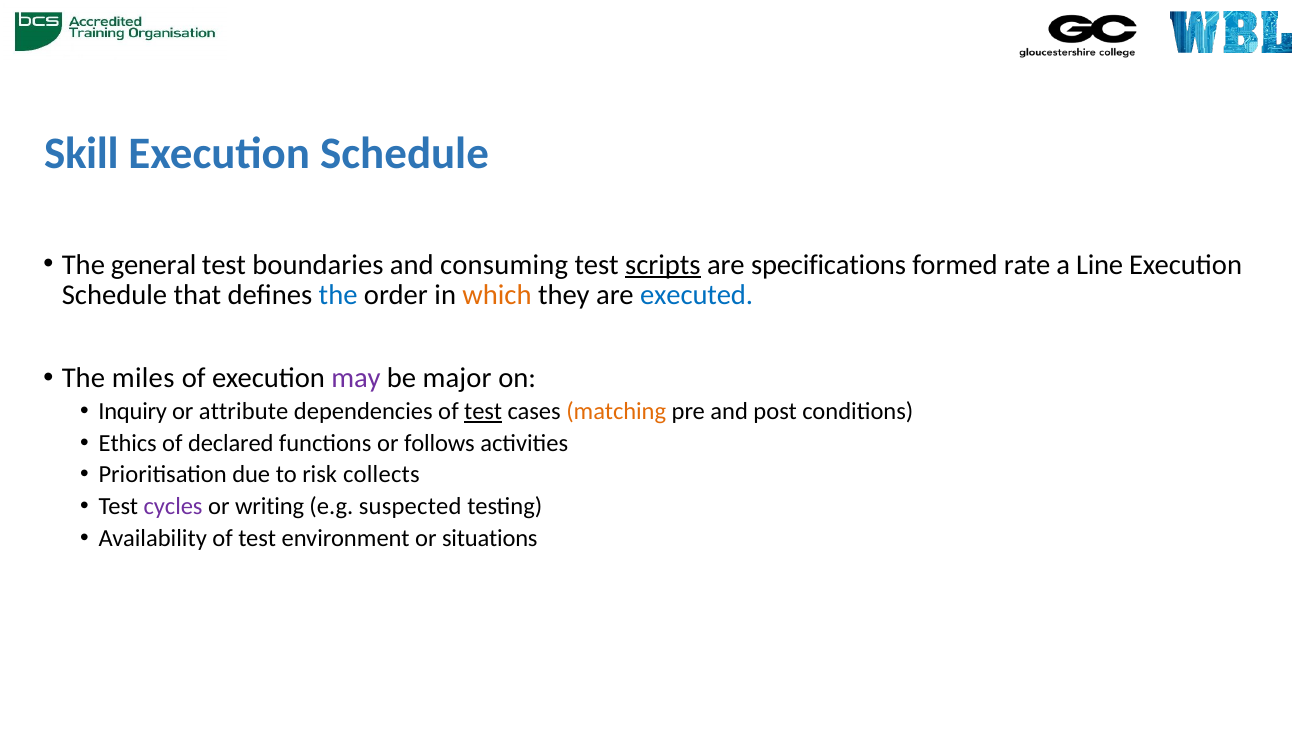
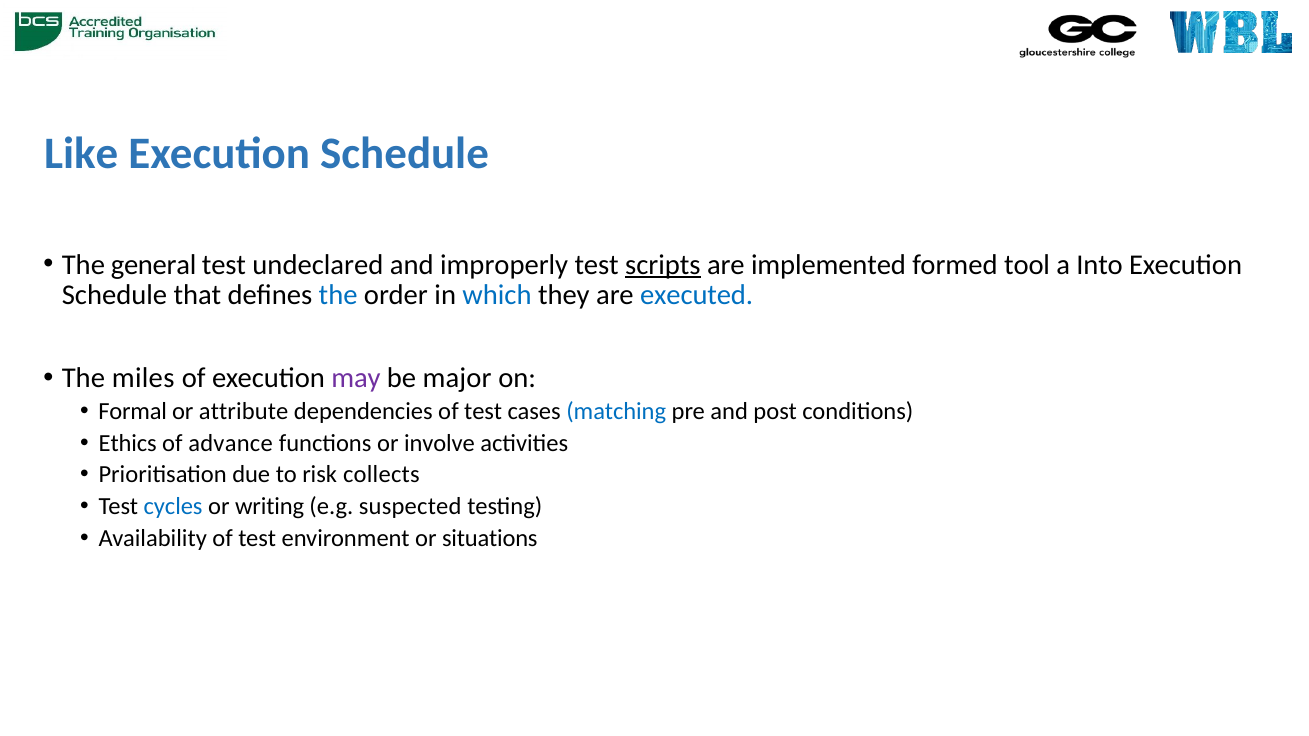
Skill: Skill -> Like (81, 154)
boundaries: boundaries -> undeclared (318, 265)
consuming: consuming -> improperly (504, 265)
specifications: specifications -> implemented (828, 265)
rate: rate -> tool (1027, 265)
Line: Line -> Into (1100, 265)
which colour: orange -> blue (497, 296)
Inquiry: Inquiry -> Formal (133, 412)
test underline: present -> none (483, 412)
matching colour: orange -> blue (616, 412)
declared: declared -> advance (231, 443)
follows: follows -> involve (439, 443)
cycles colour: purple -> blue (173, 507)
